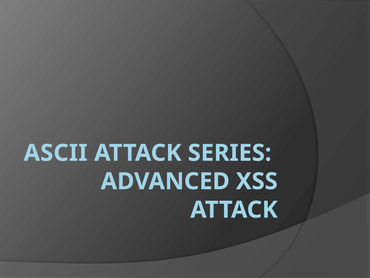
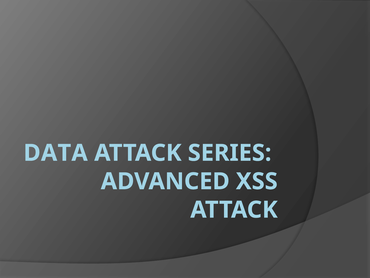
ASCII: ASCII -> DATA (56, 153)
